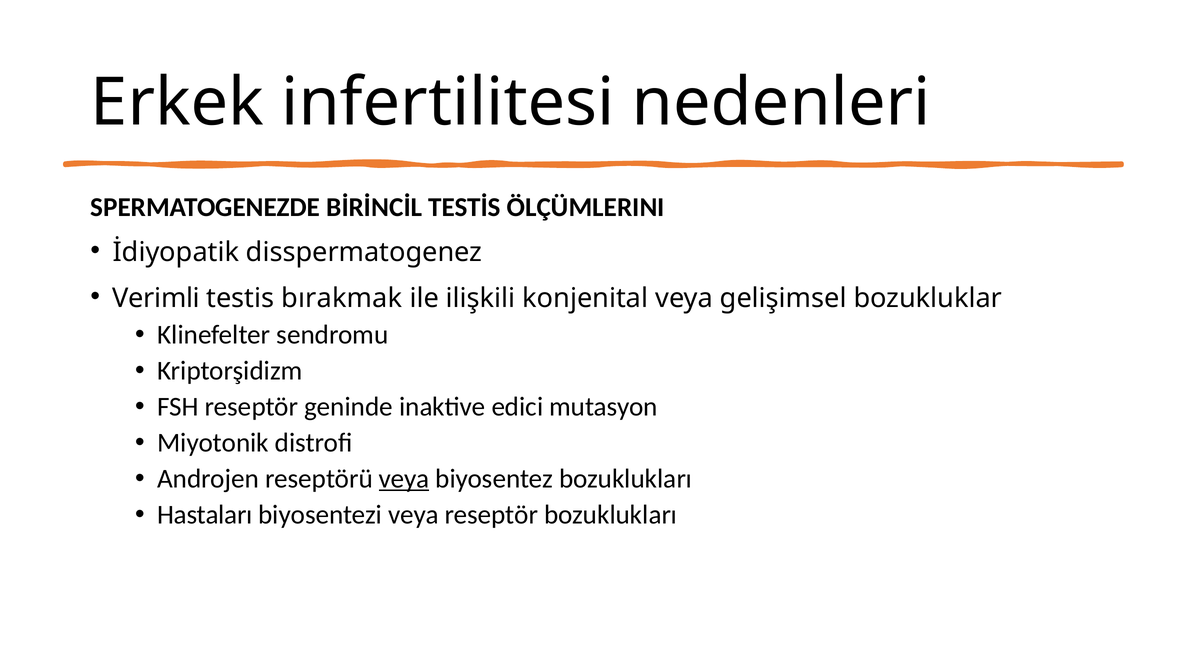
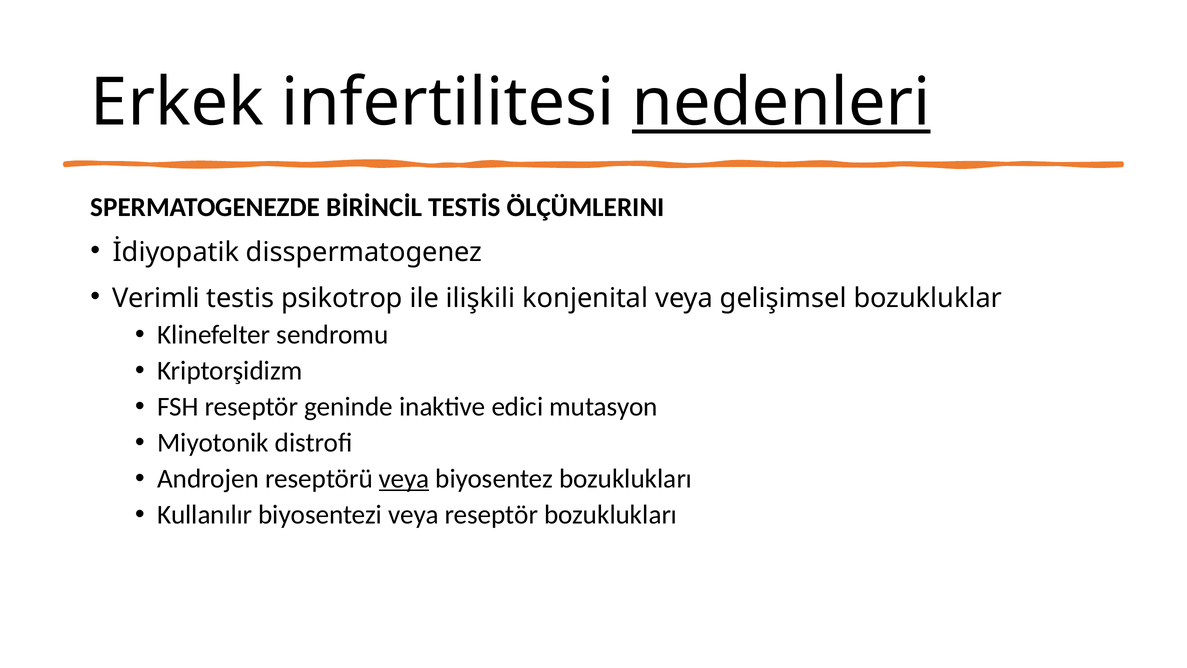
nedenleri underline: none -> present (781, 103)
bırakmak: bırakmak -> psikotrop (342, 298)
Hastaları: Hastaları -> Kullanılır (205, 514)
